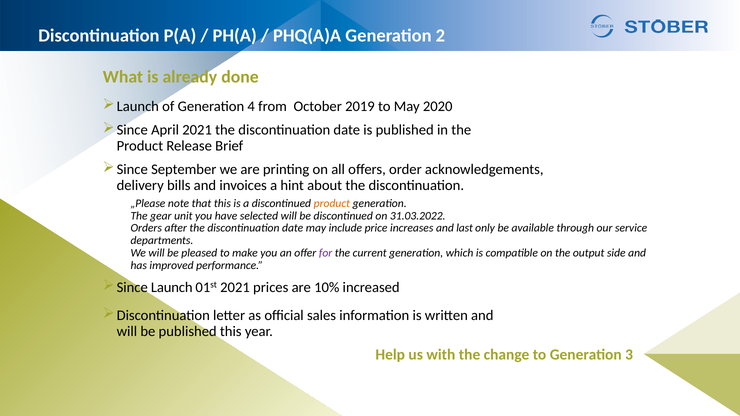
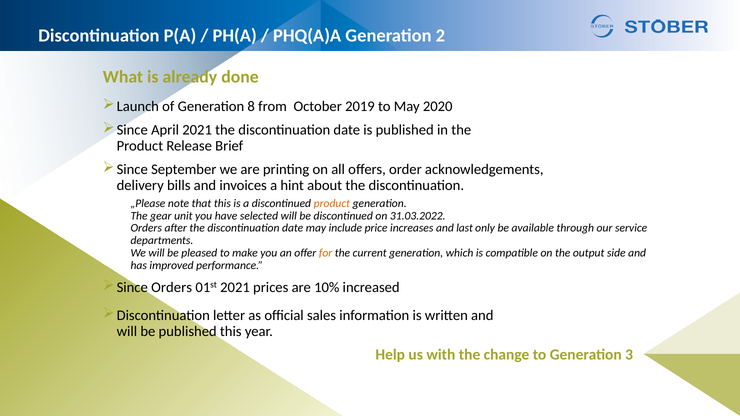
4: 4 -> 8 (251, 107)
for colour: purple -> orange (326, 253)
Since Launch: Launch -> Orders (172, 288)
